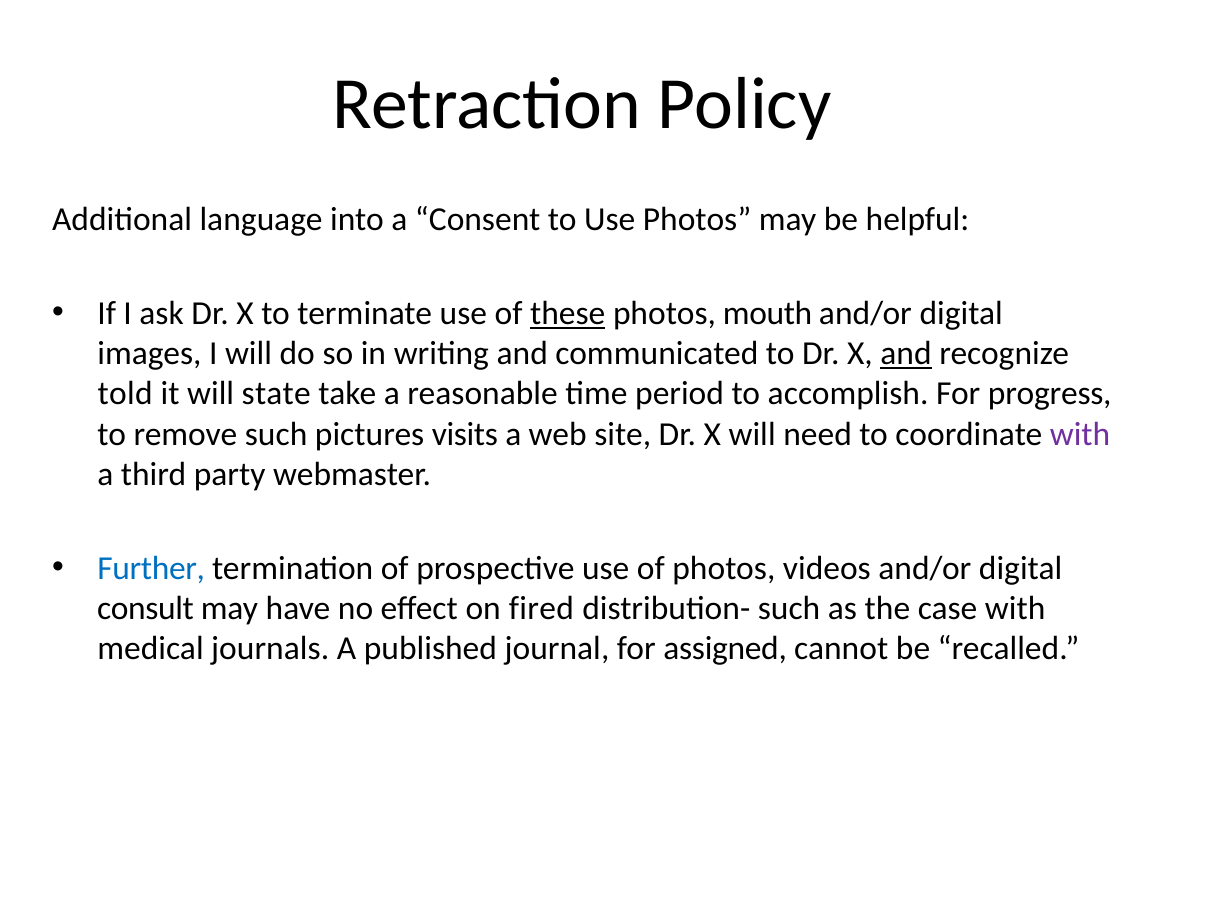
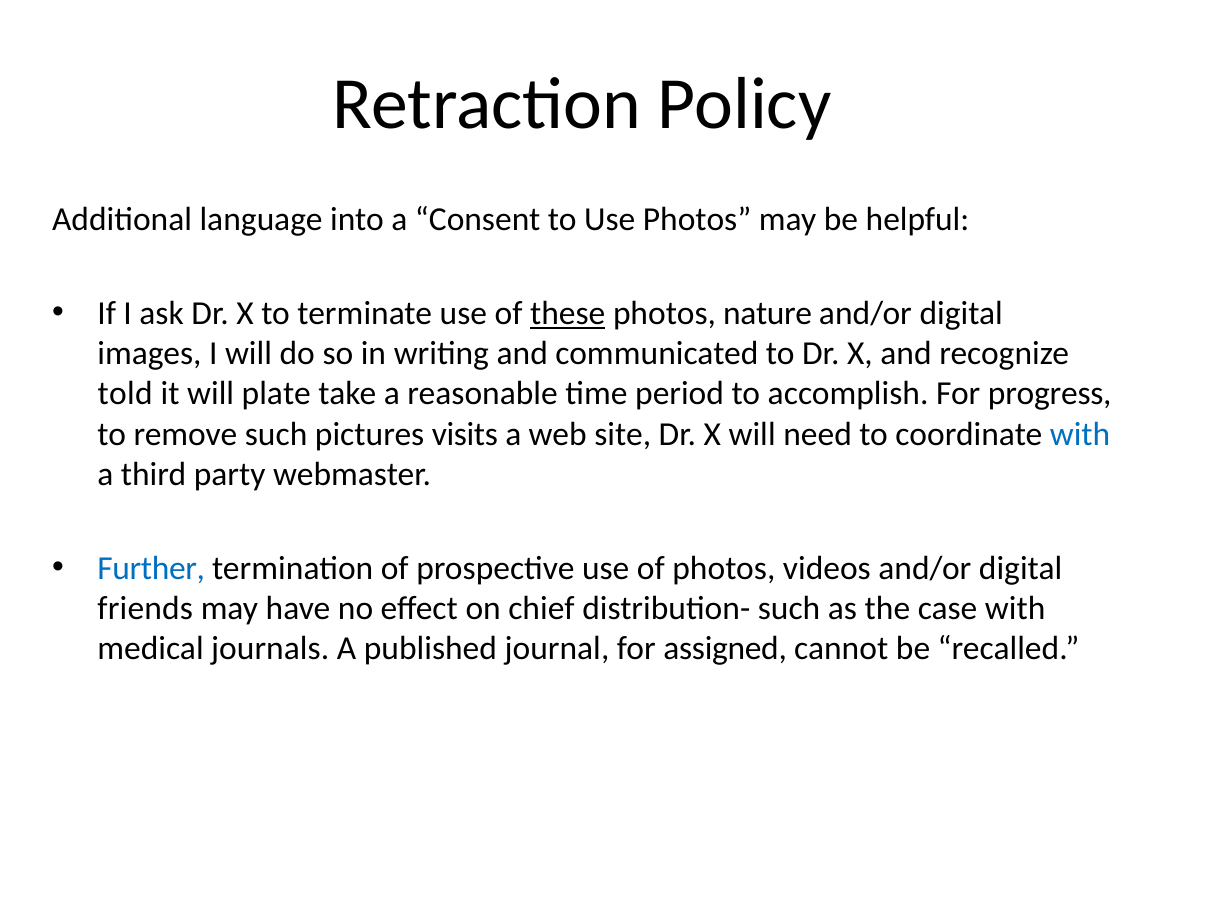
mouth: mouth -> nature (768, 313)
and underline: present -> none (906, 353)
state: state -> plate (276, 394)
with colour: purple -> blue (1080, 434)
consult: consult -> friends (145, 608)
fired: fired -> chief (542, 608)
